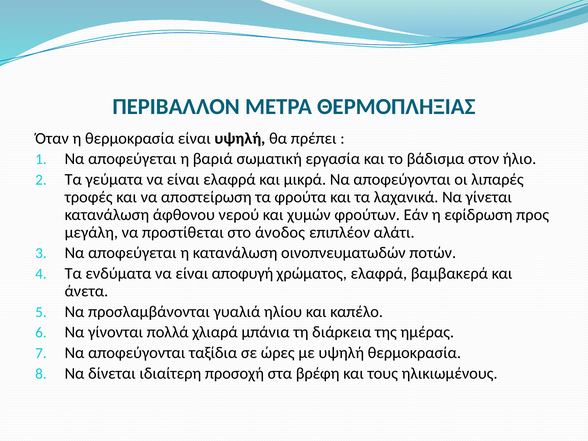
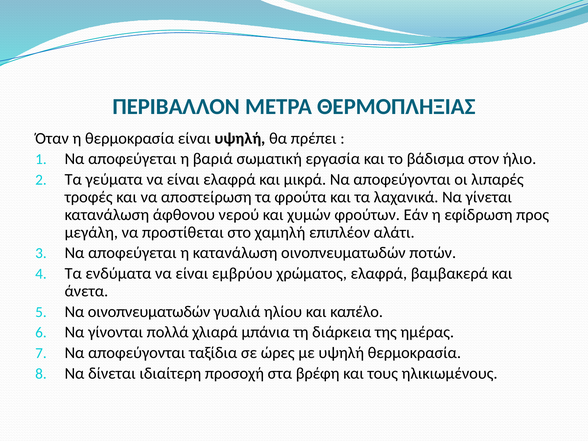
άνοδος: άνοδος -> χαμηλή (280, 232)
αποφυγή: αποφυγή -> εμβρύου (242, 273)
Να προσλαμβάνονται: προσλαμβάνονται -> οινοπνευματωδών (149, 312)
